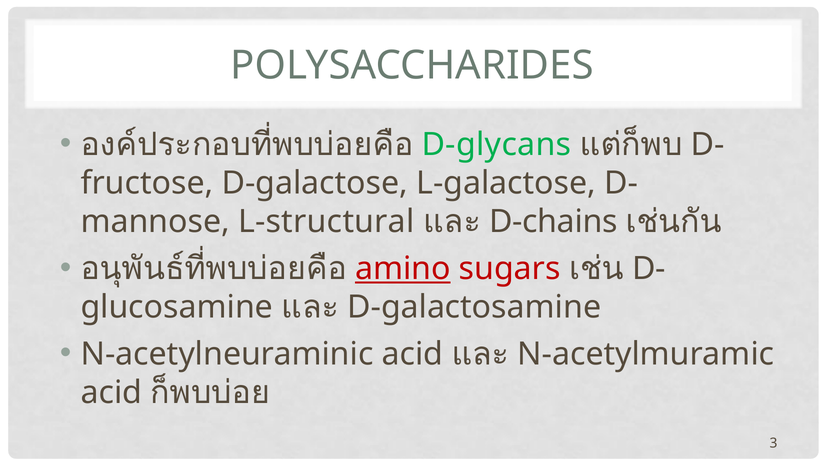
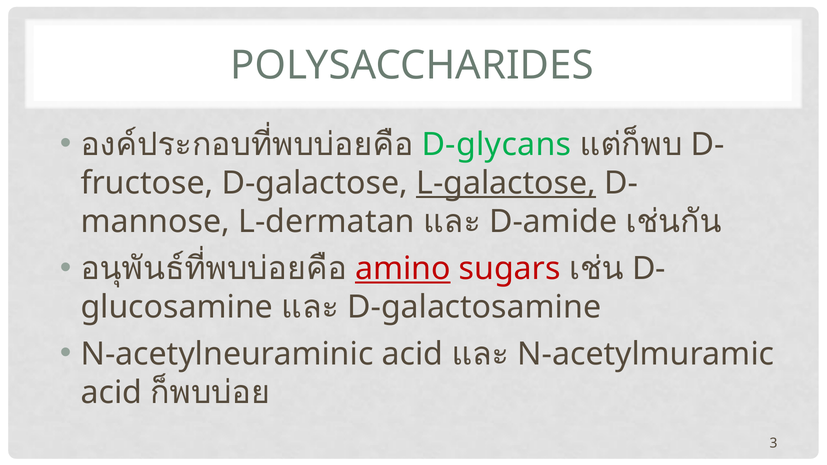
L-galactose underline: none -> present (506, 183)
L-structural: L-structural -> L-dermatan (326, 222)
D-chains: D-chains -> D-amide (553, 222)
